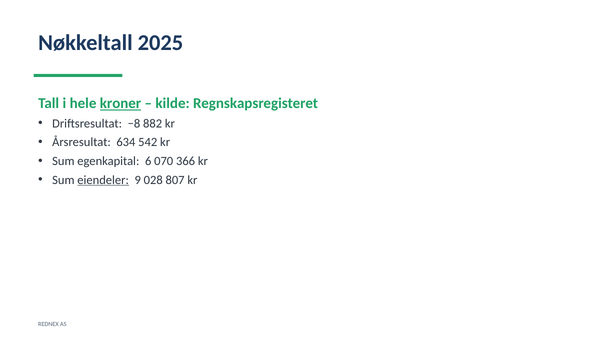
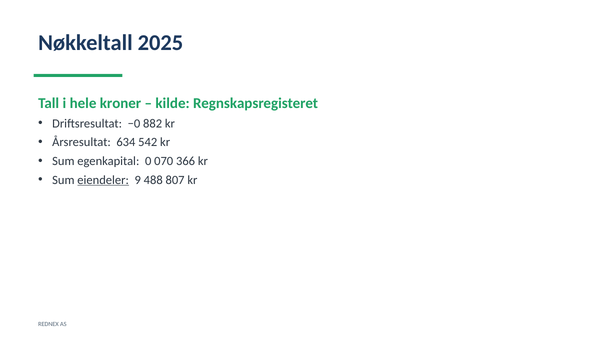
kroner underline: present -> none (121, 103)
−8: −8 -> −0 (134, 123)
6: 6 -> 0 (148, 161)
028: 028 -> 488 (153, 180)
